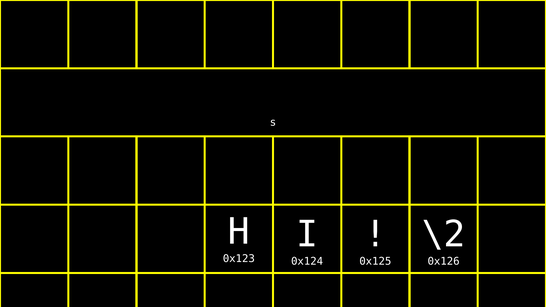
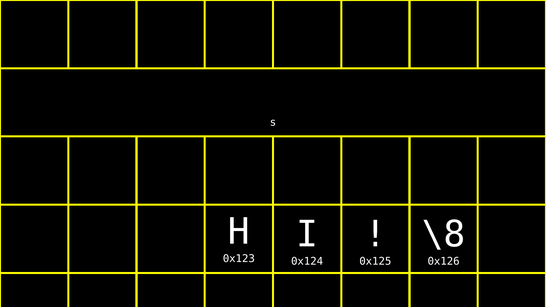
\2: \2 -> \8 (444, 235)
